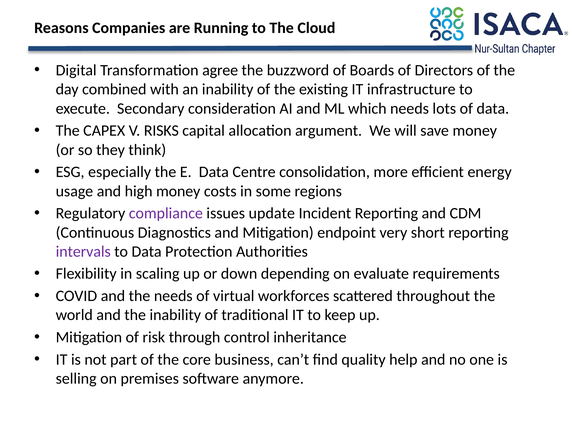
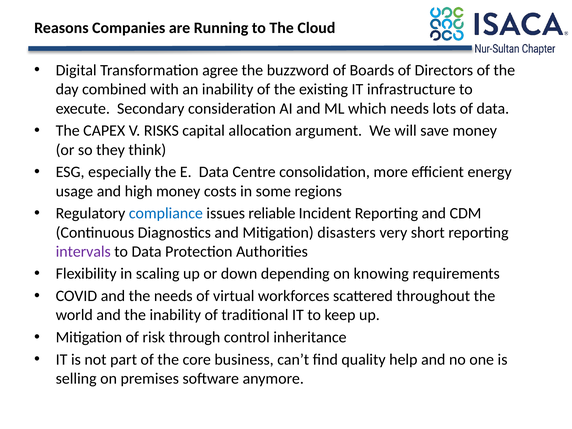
compliance colour: purple -> blue (166, 213)
update: update -> reliable (272, 213)
endpoint: endpoint -> disasters (347, 232)
evaluate: evaluate -> knowing (381, 274)
